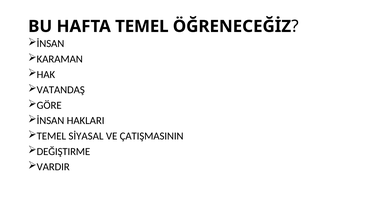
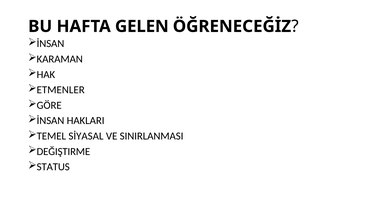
HAFTA TEMEL: TEMEL -> GELEN (142, 26)
VATANDAŞ: VATANDAŞ -> ETMENLER (61, 90)
ÇATIŞMASININ: ÇATIŞMASININ -> SINIRLANMASI (152, 136)
VARDIR: VARDIR -> STATUS (53, 167)
